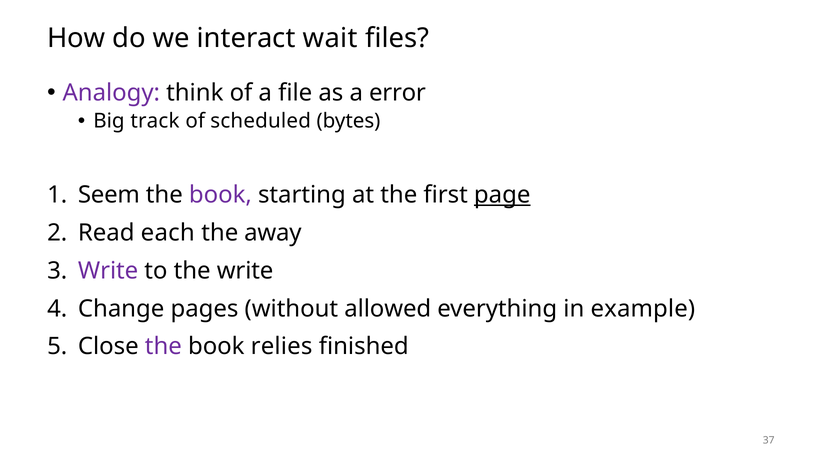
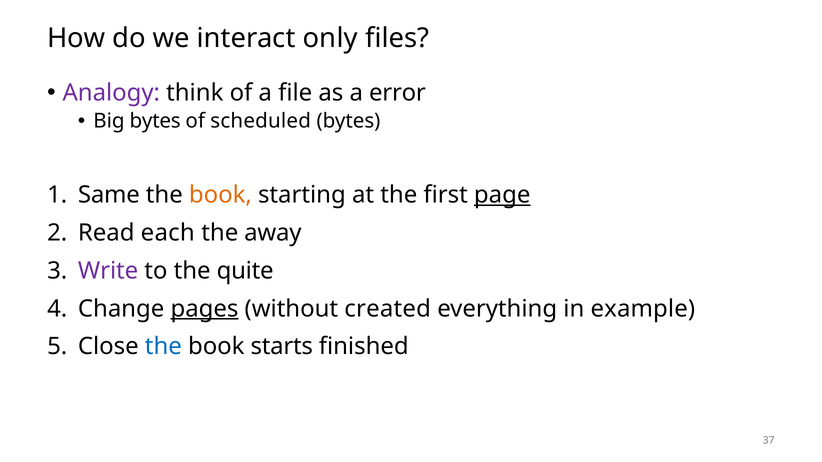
wait: wait -> only (330, 38)
Big track: track -> bytes (155, 121)
Seem: Seem -> Same (109, 195)
book colour: purple -> orange (220, 195)
the write: write -> quite (245, 271)
pages underline: none -> present (204, 309)
allowed: allowed -> created (388, 309)
the colour: purple -> blue (163, 347)
relies: relies -> starts (282, 347)
